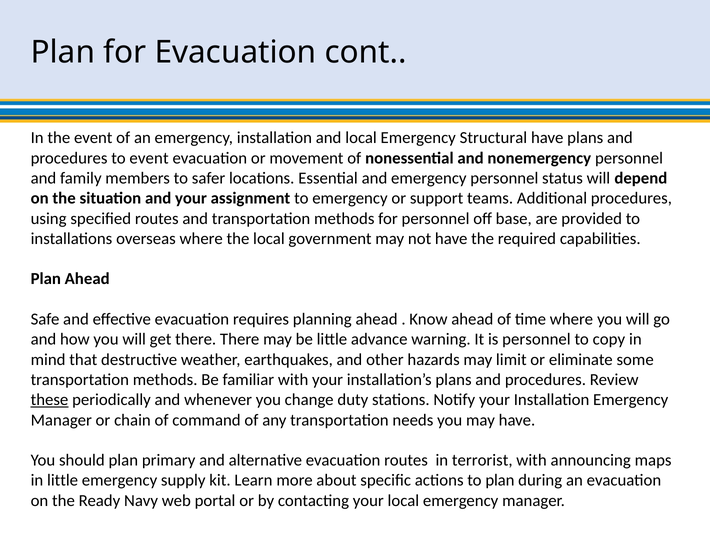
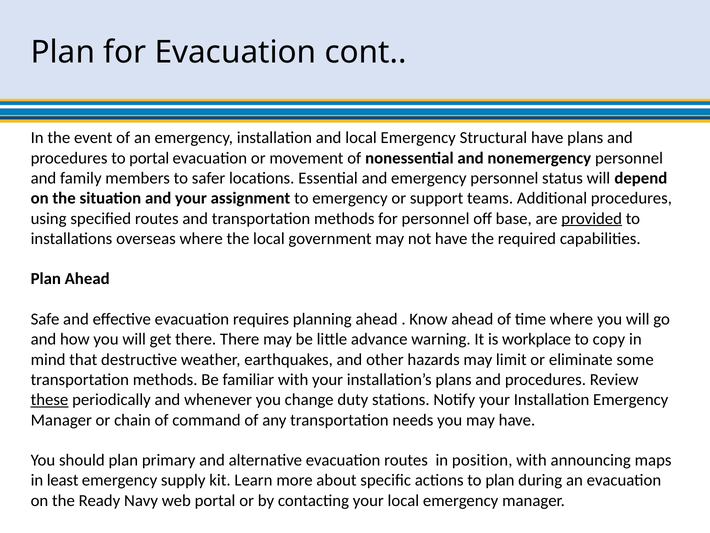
to event: event -> portal (149, 158)
provided underline: none -> present (592, 218)
is personnel: personnel -> workplace (537, 339)
terrorist: terrorist -> position (482, 460)
in little: little -> least (63, 480)
